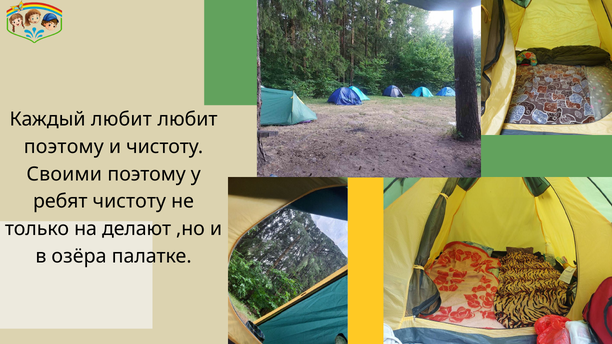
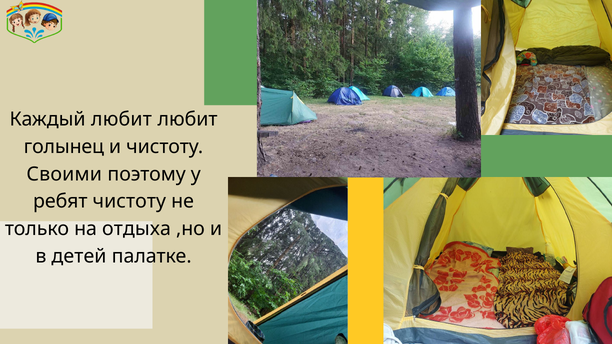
поэтому: поэтому -> голынец (64, 147)
делают: делают -> отдыха (136, 229)
озёра: озёра -> детей (79, 256)
